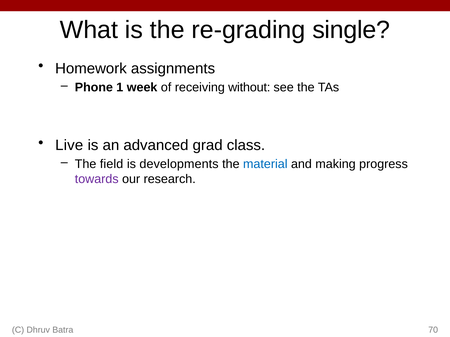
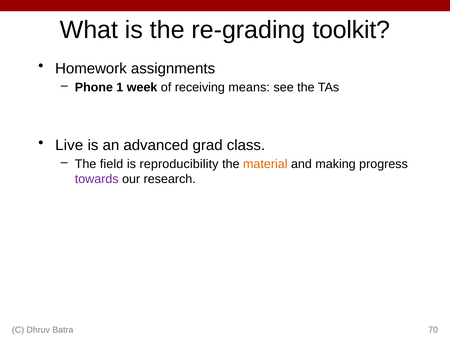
single: single -> toolkit (351, 30)
without: without -> means (249, 87)
developments: developments -> reproducibility (179, 164)
material colour: blue -> orange (265, 164)
